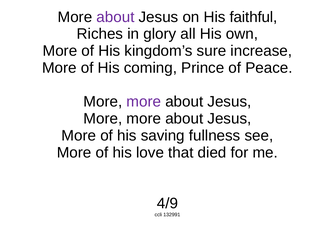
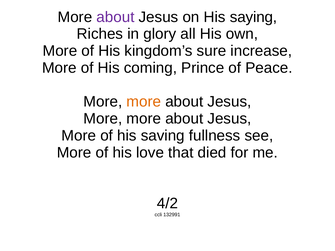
faithful: faithful -> saying (253, 17)
more colour: purple -> orange (144, 102)
4/9: 4/9 -> 4/2 (167, 204)
